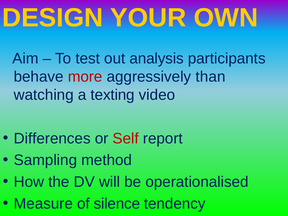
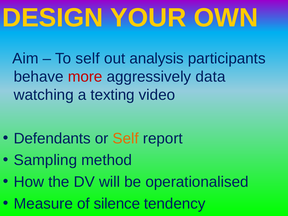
To test: test -> self (88, 58)
than: than -> data (211, 77)
Differences: Differences -> Defendants (52, 138)
Self colour: red -> orange (126, 138)
